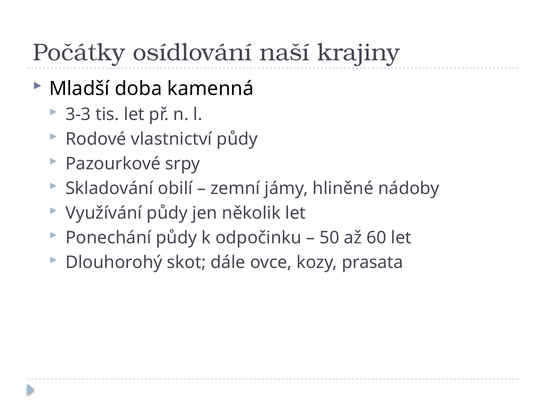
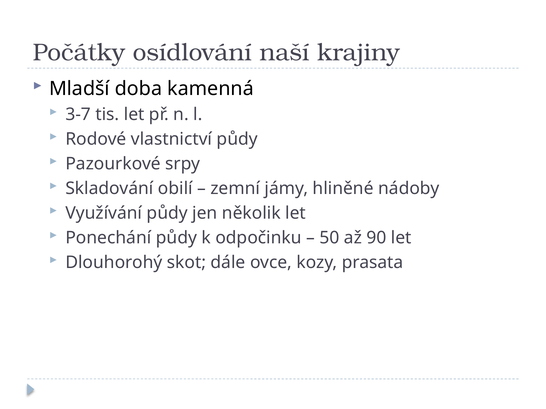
3-3: 3-3 -> 3-7 (78, 115)
60: 60 -> 90 (376, 238)
